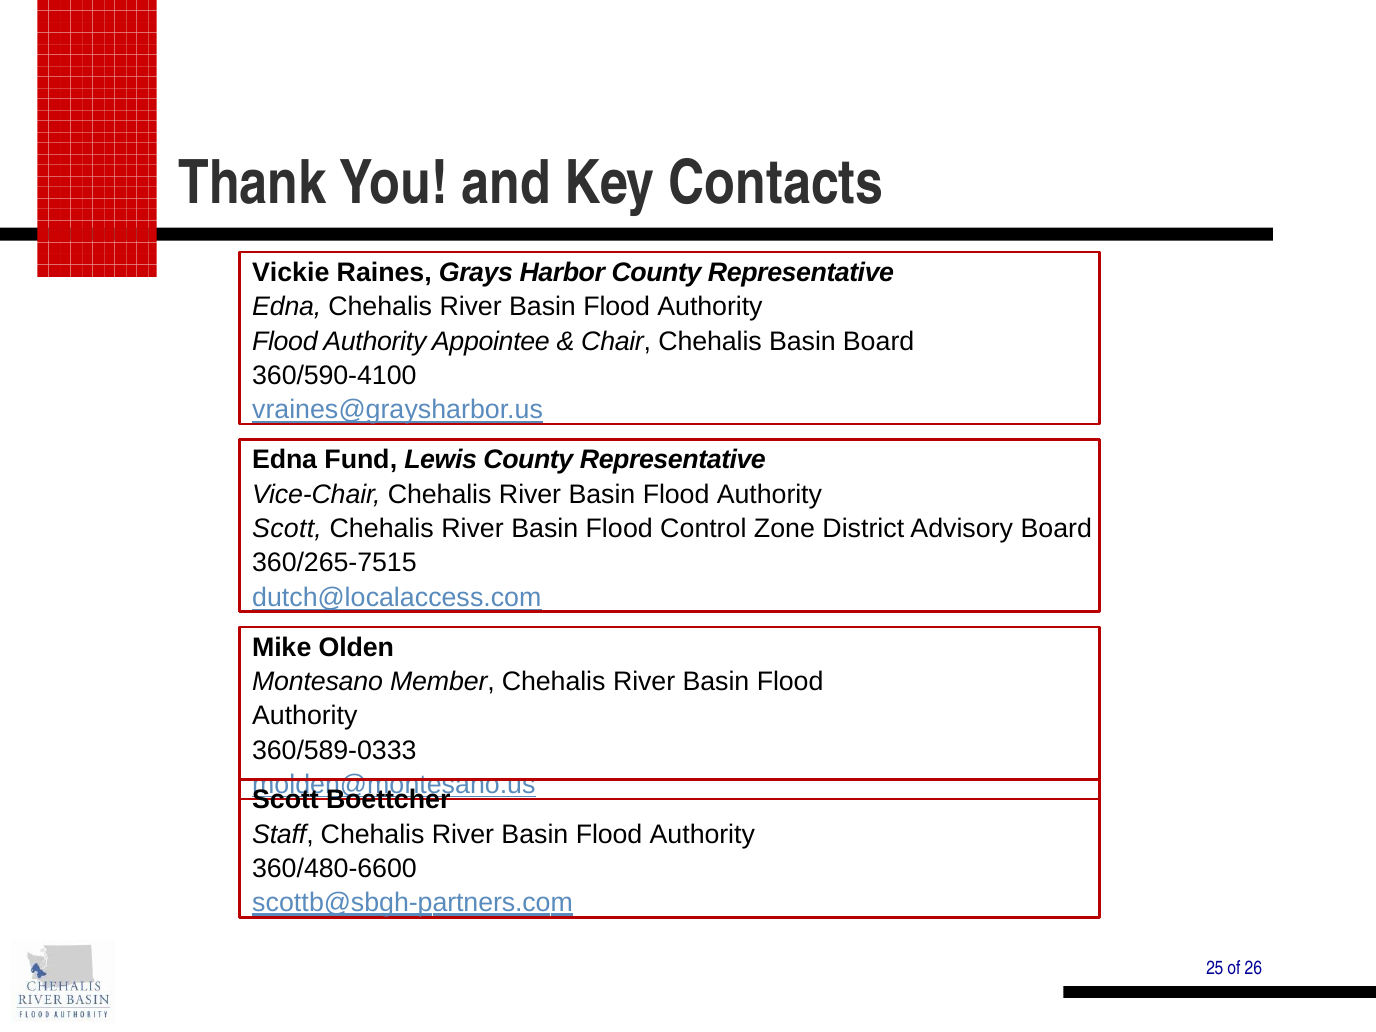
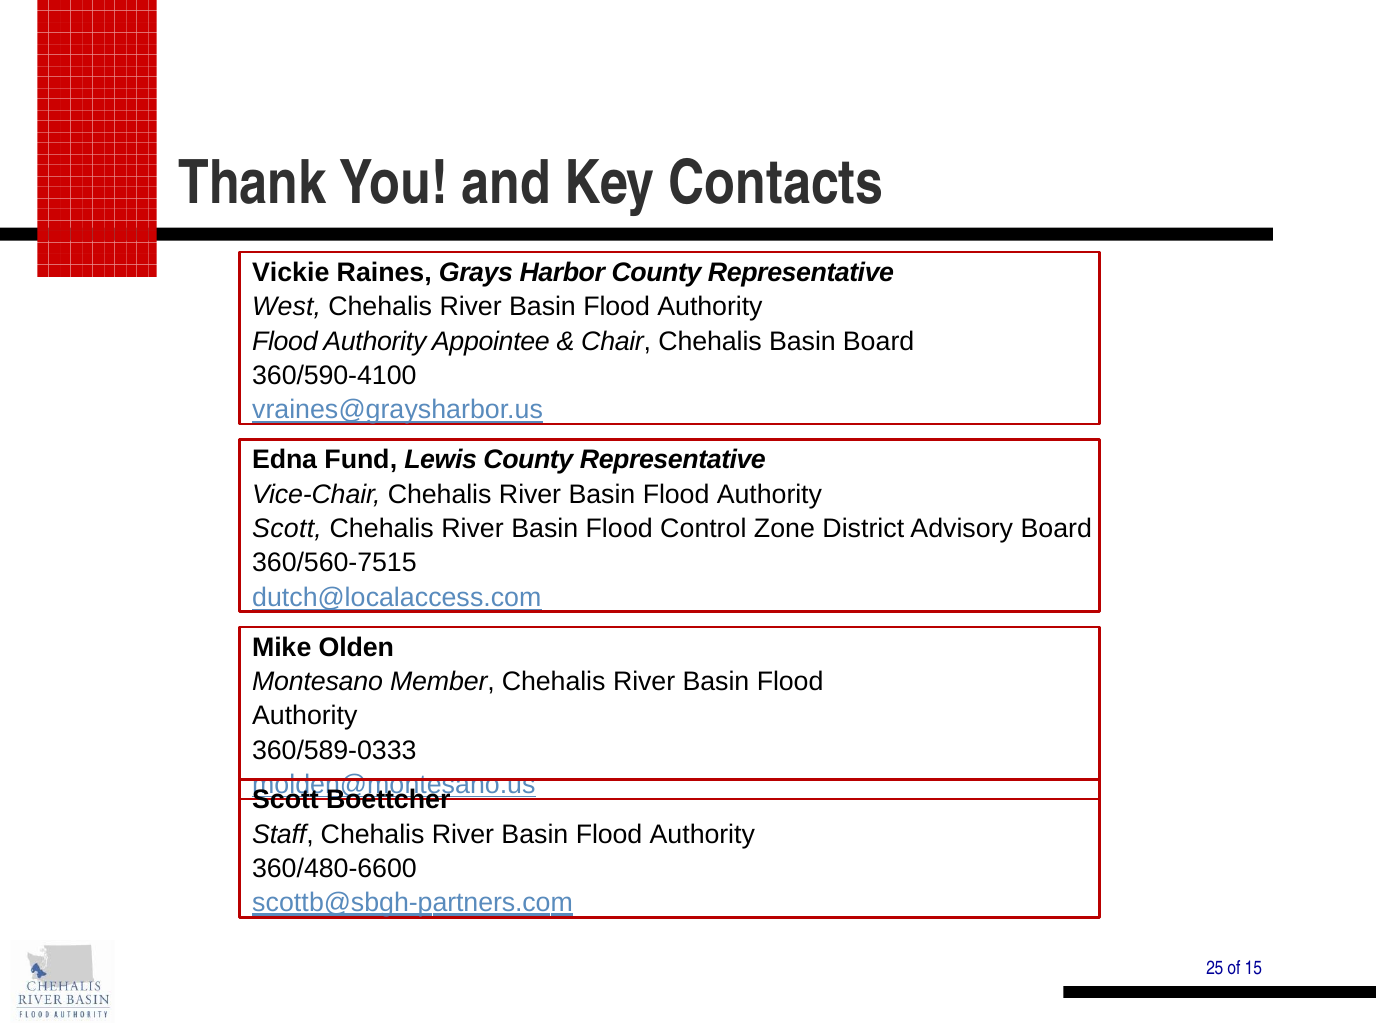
Edna: Edna -> West (287, 307)
360/265-7515: 360/265-7515 -> 360/560-7515 (334, 563)
26: 26 -> 15 (1253, 968)
